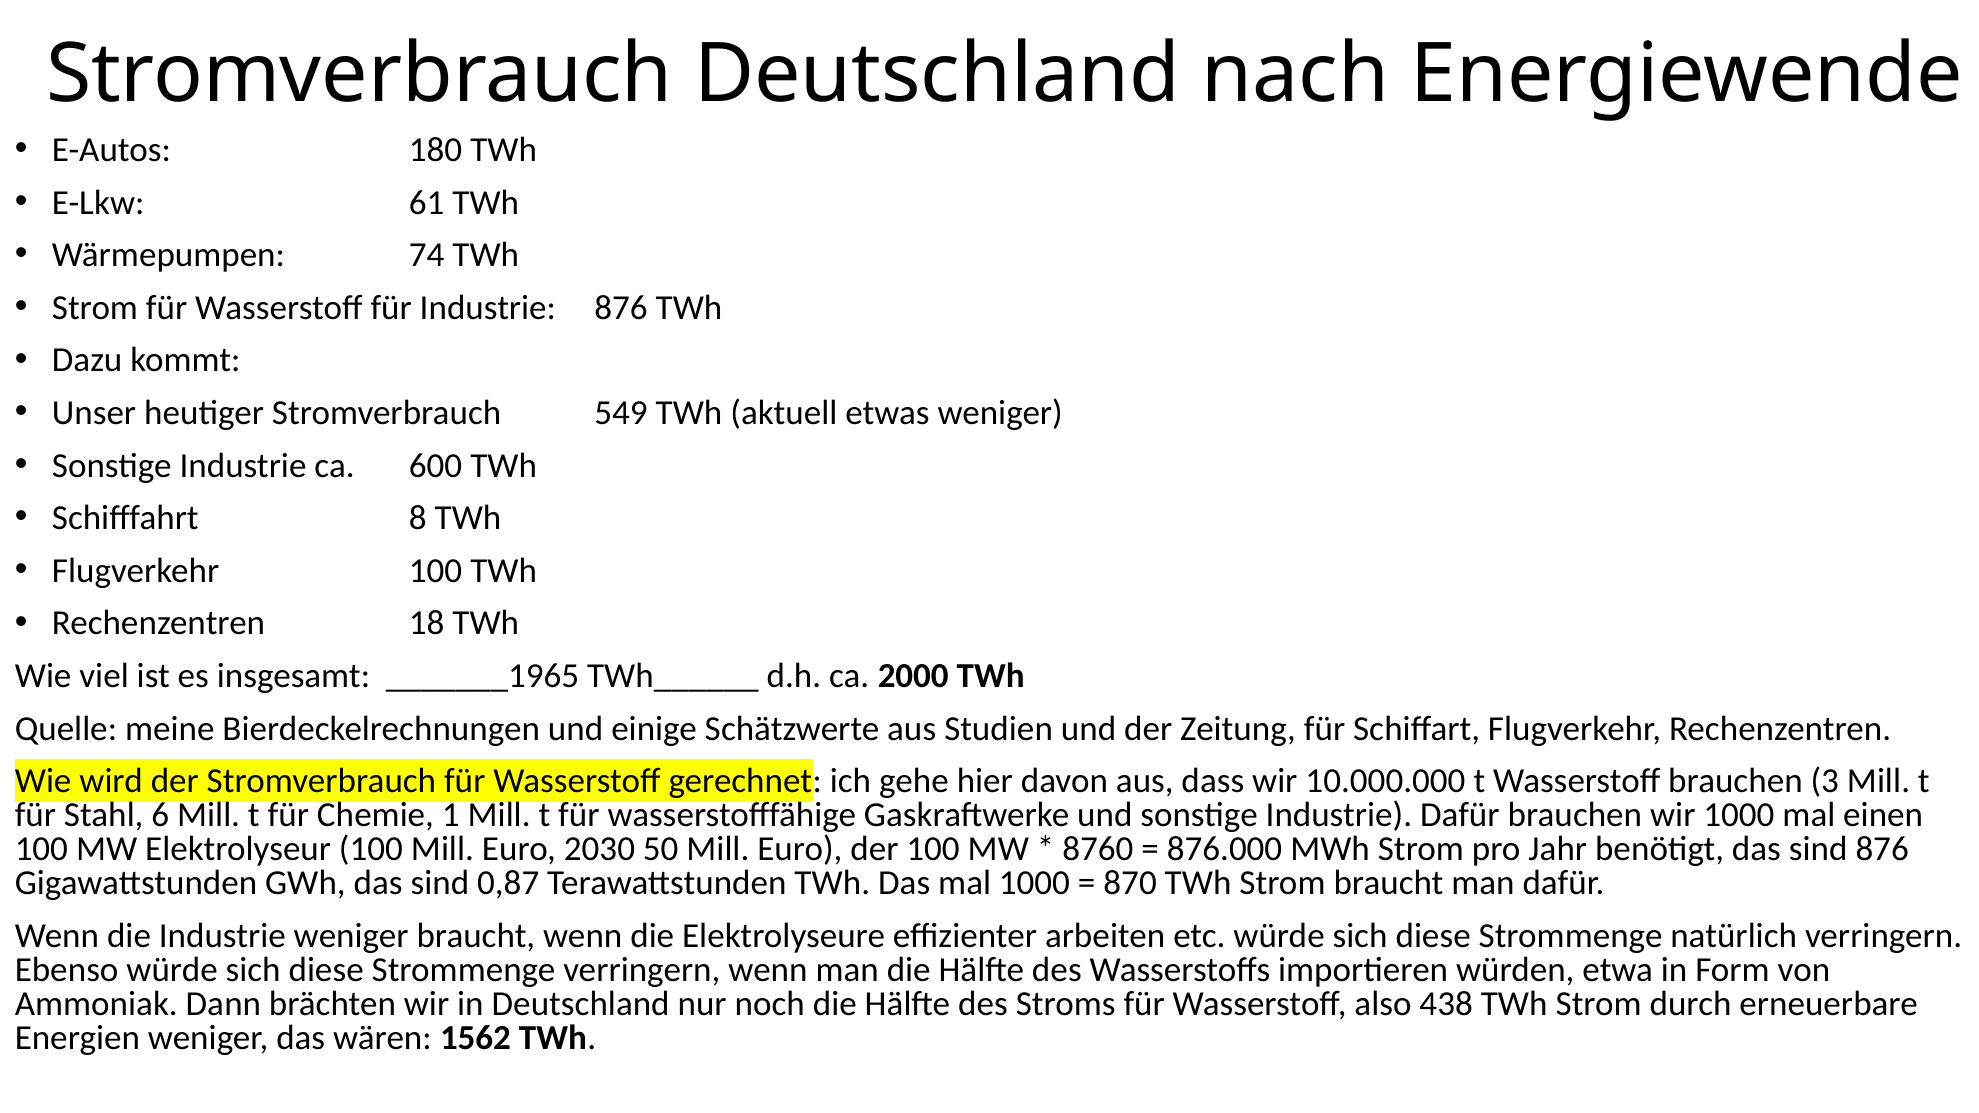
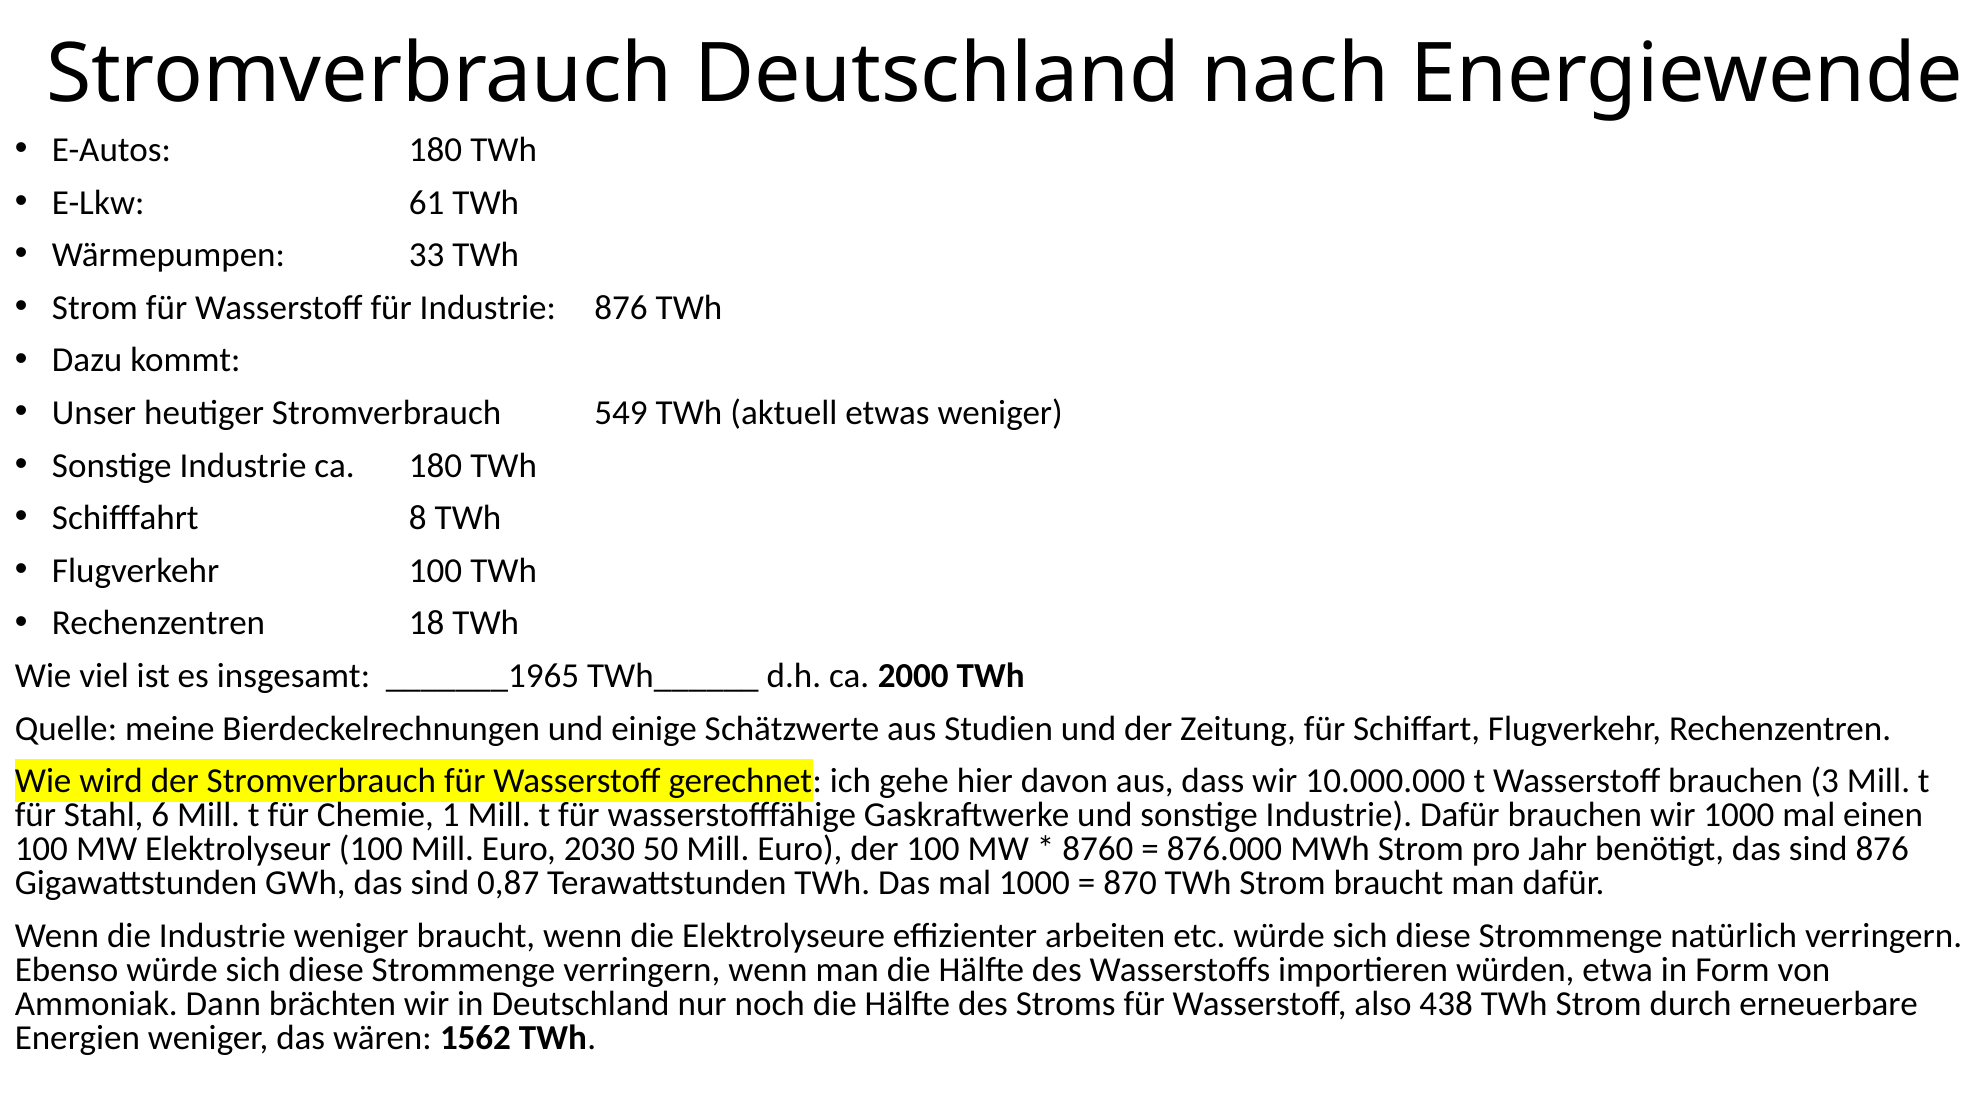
74: 74 -> 33 (427, 255)
ca 600: 600 -> 180 (436, 466)
